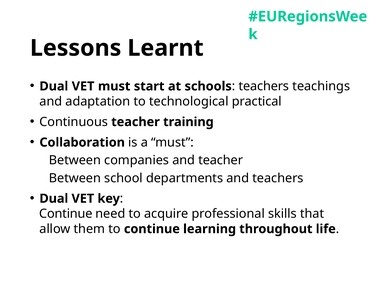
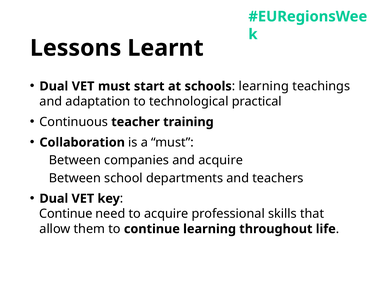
teachers: teachers -> learning (264, 86)
and teacher: teacher -> acquire (221, 160)
